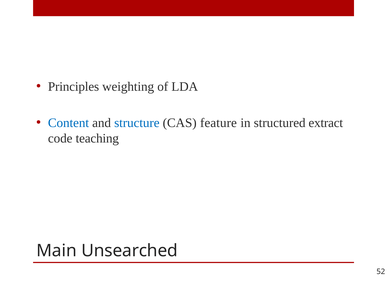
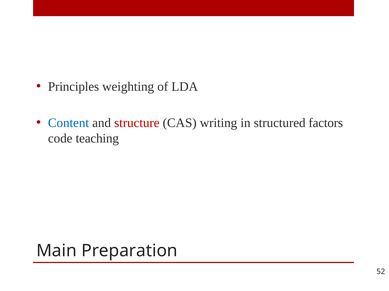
structure colour: blue -> red (137, 123)
feature: feature -> writing (219, 123)
extract: extract -> factors (326, 123)
Unsearched: Unsearched -> Preparation (129, 251)
